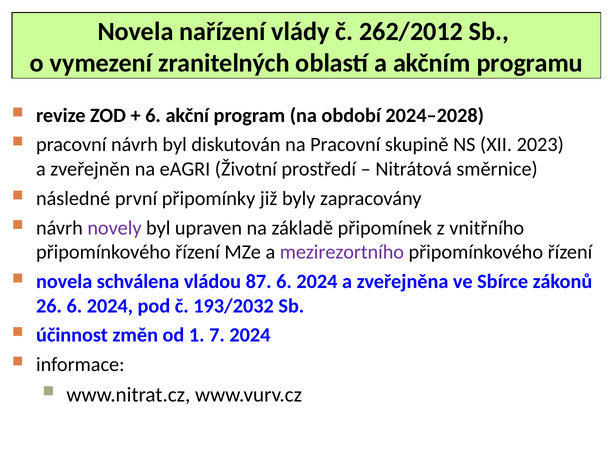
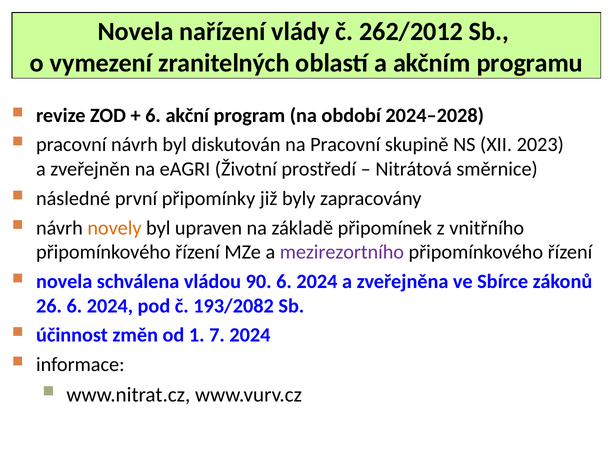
novely colour: purple -> orange (114, 228)
87: 87 -> 90 (259, 282)
193/2032: 193/2032 -> 193/2082 (234, 306)
